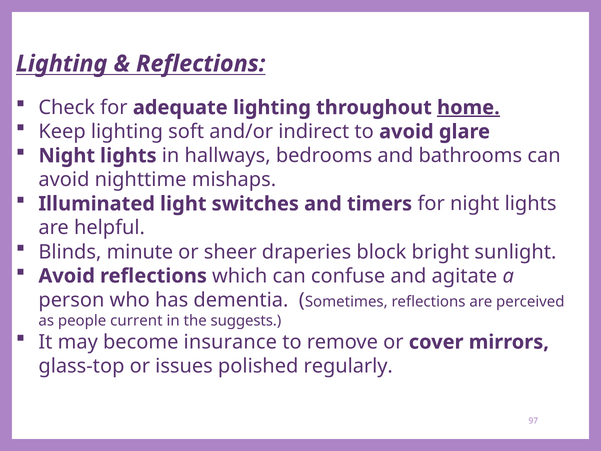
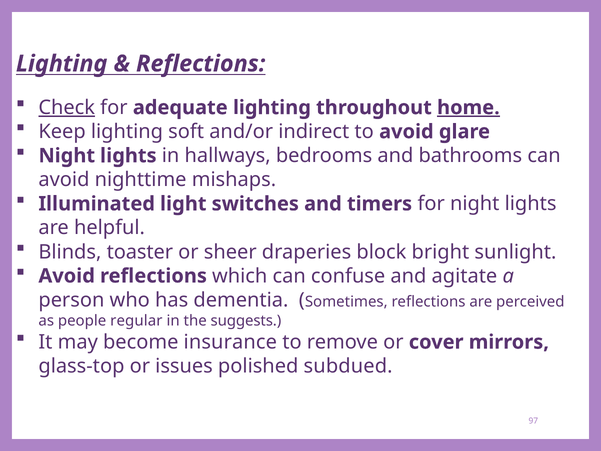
Check underline: none -> present (67, 108)
minute: minute -> toaster (140, 252)
current: current -> regular (136, 321)
regularly: regularly -> subdued (348, 366)
